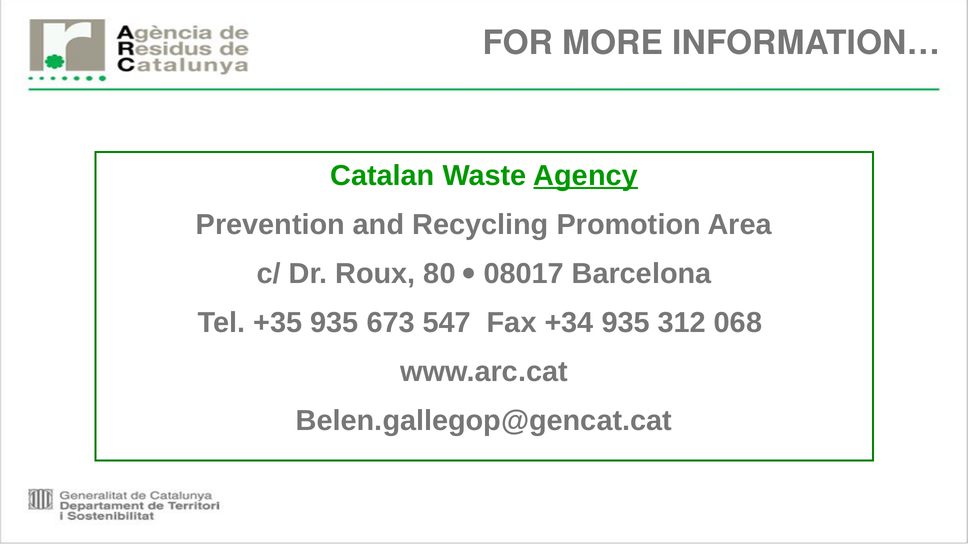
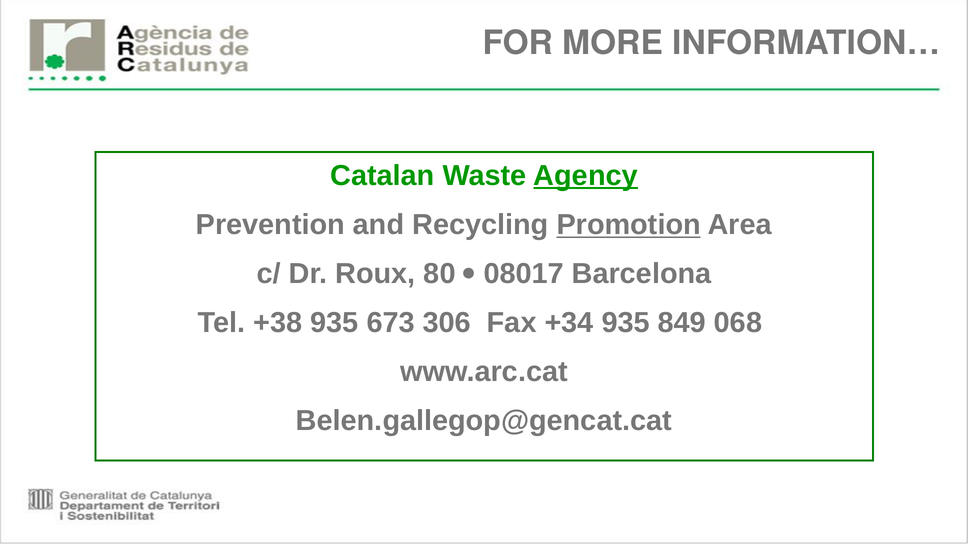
Promotion underline: none -> present (629, 225)
+35: +35 -> +38 (278, 323)
547: 547 -> 306 (447, 323)
312: 312 -> 849 (682, 323)
